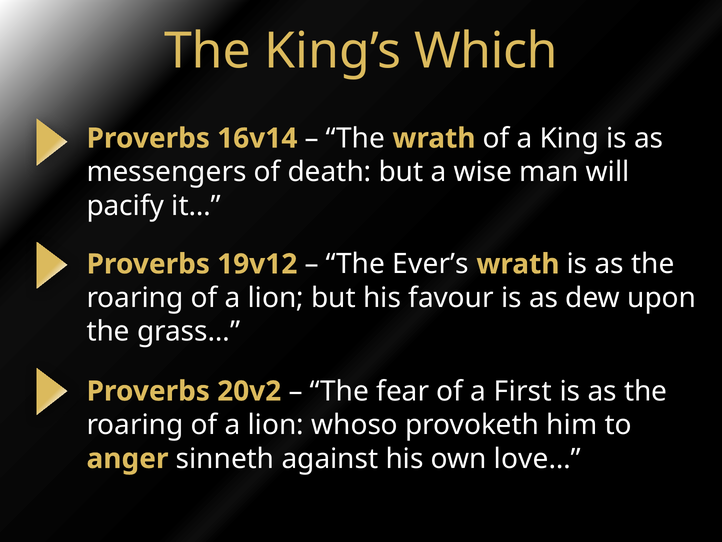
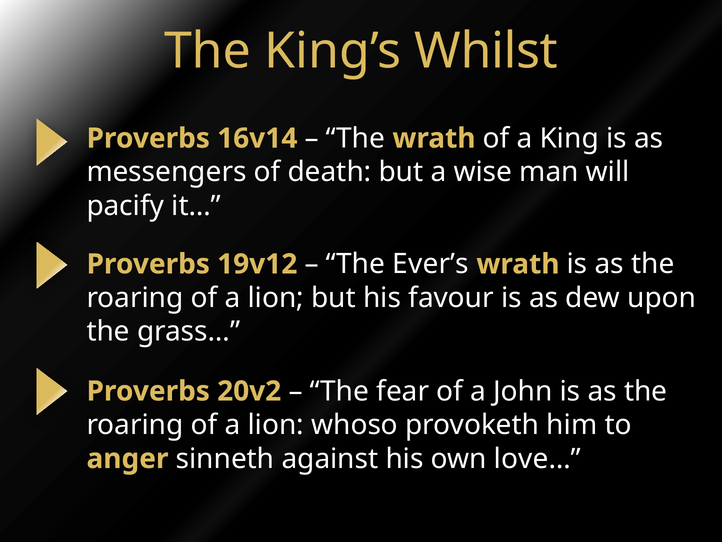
Which: Which -> Whilst (486, 51)
First: First -> John (523, 391)
